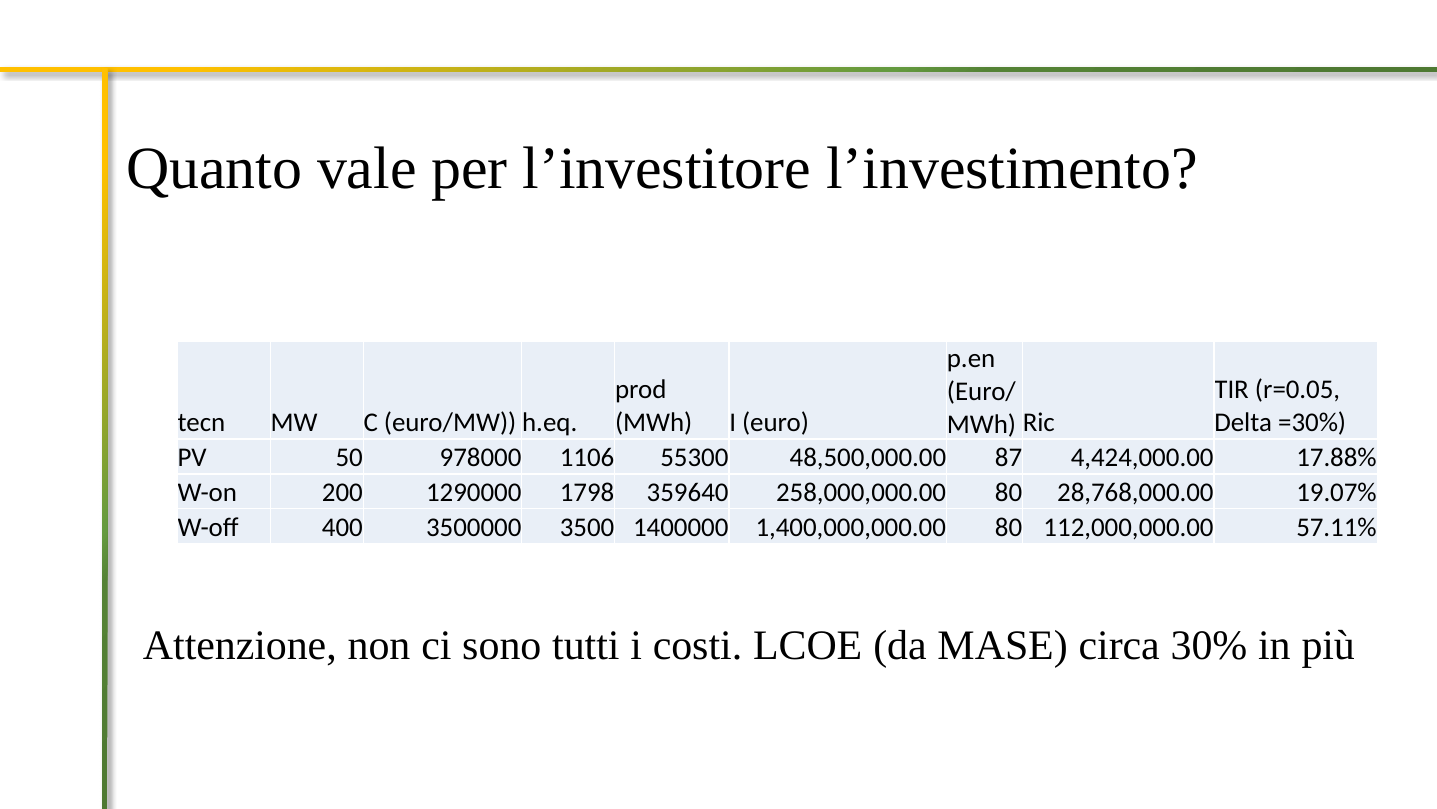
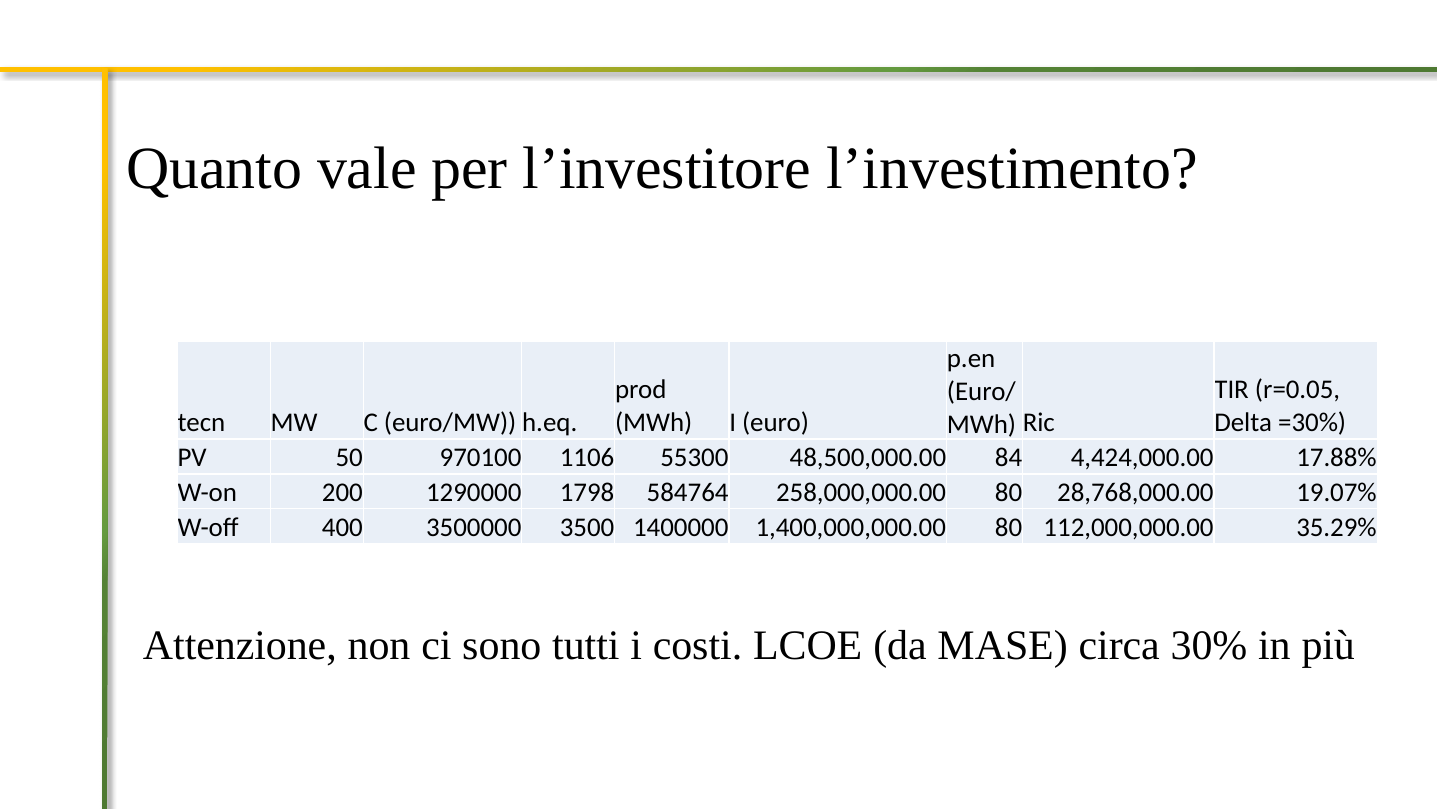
978000: 978000 -> 970100 (481, 457)
87: 87 -> 84 (1009, 457)
359640: 359640 -> 584764 (688, 492)
57.11%: 57.11% -> 35.29% (1336, 527)
